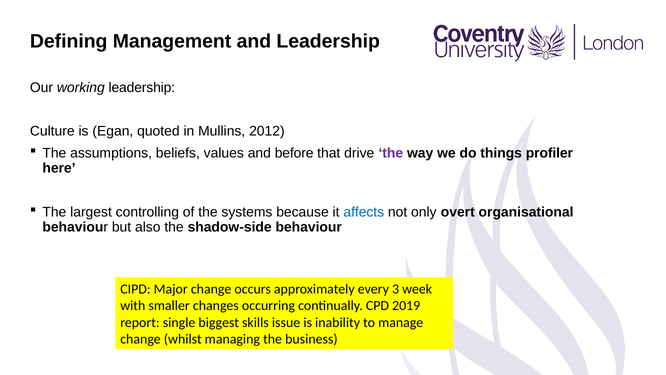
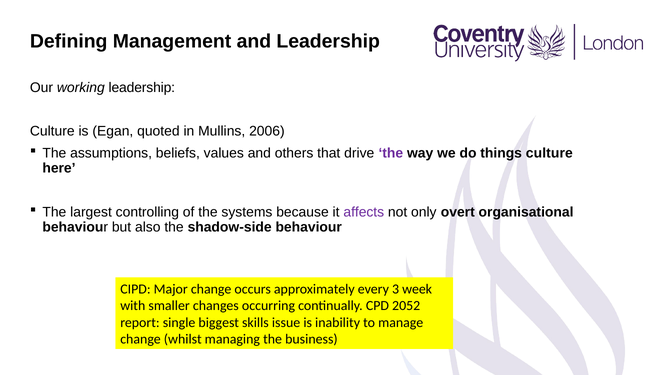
2012: 2012 -> 2006 (267, 131)
before: before -> others (294, 153)
things profiler: profiler -> culture (549, 153)
affects colour: blue -> purple (364, 212)
2019: 2019 -> 2052 (406, 305)
